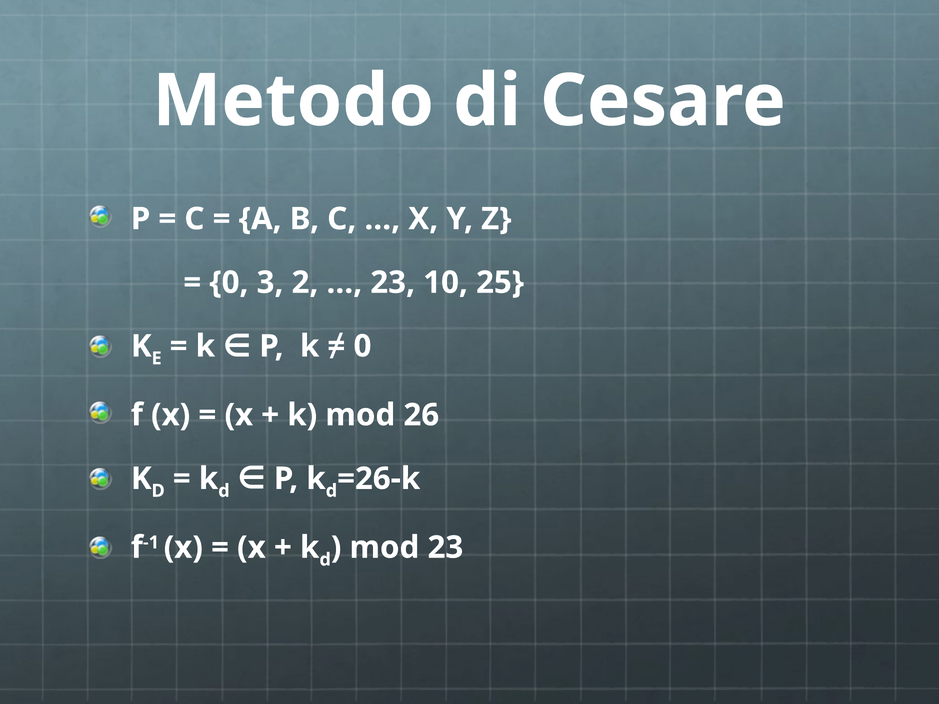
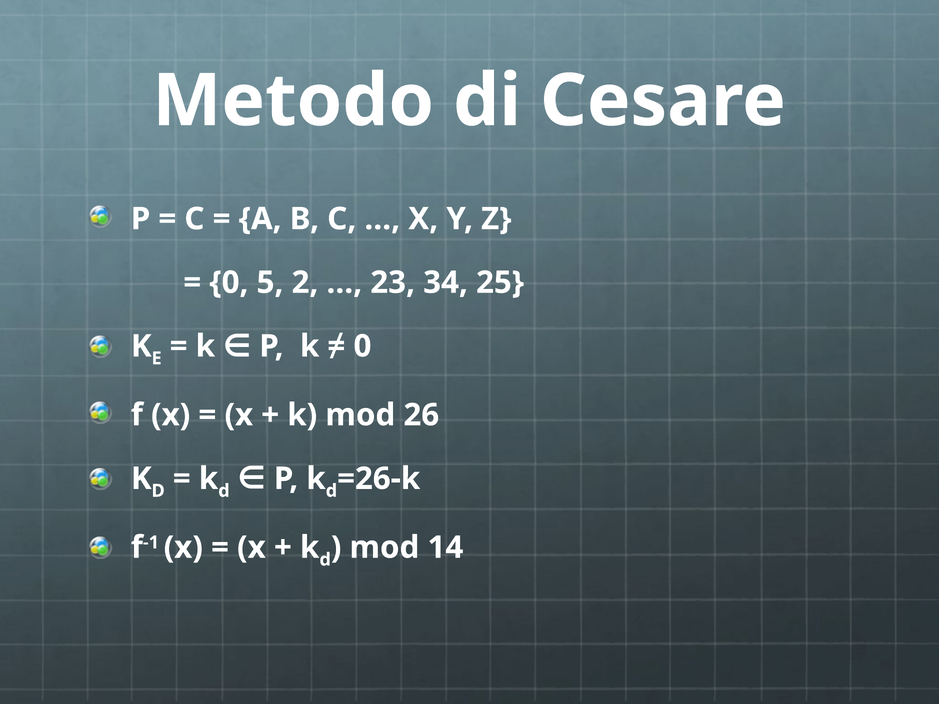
3: 3 -> 5 (270, 283)
10: 10 -> 34 (446, 283)
mod 23: 23 -> 14 (445, 548)
